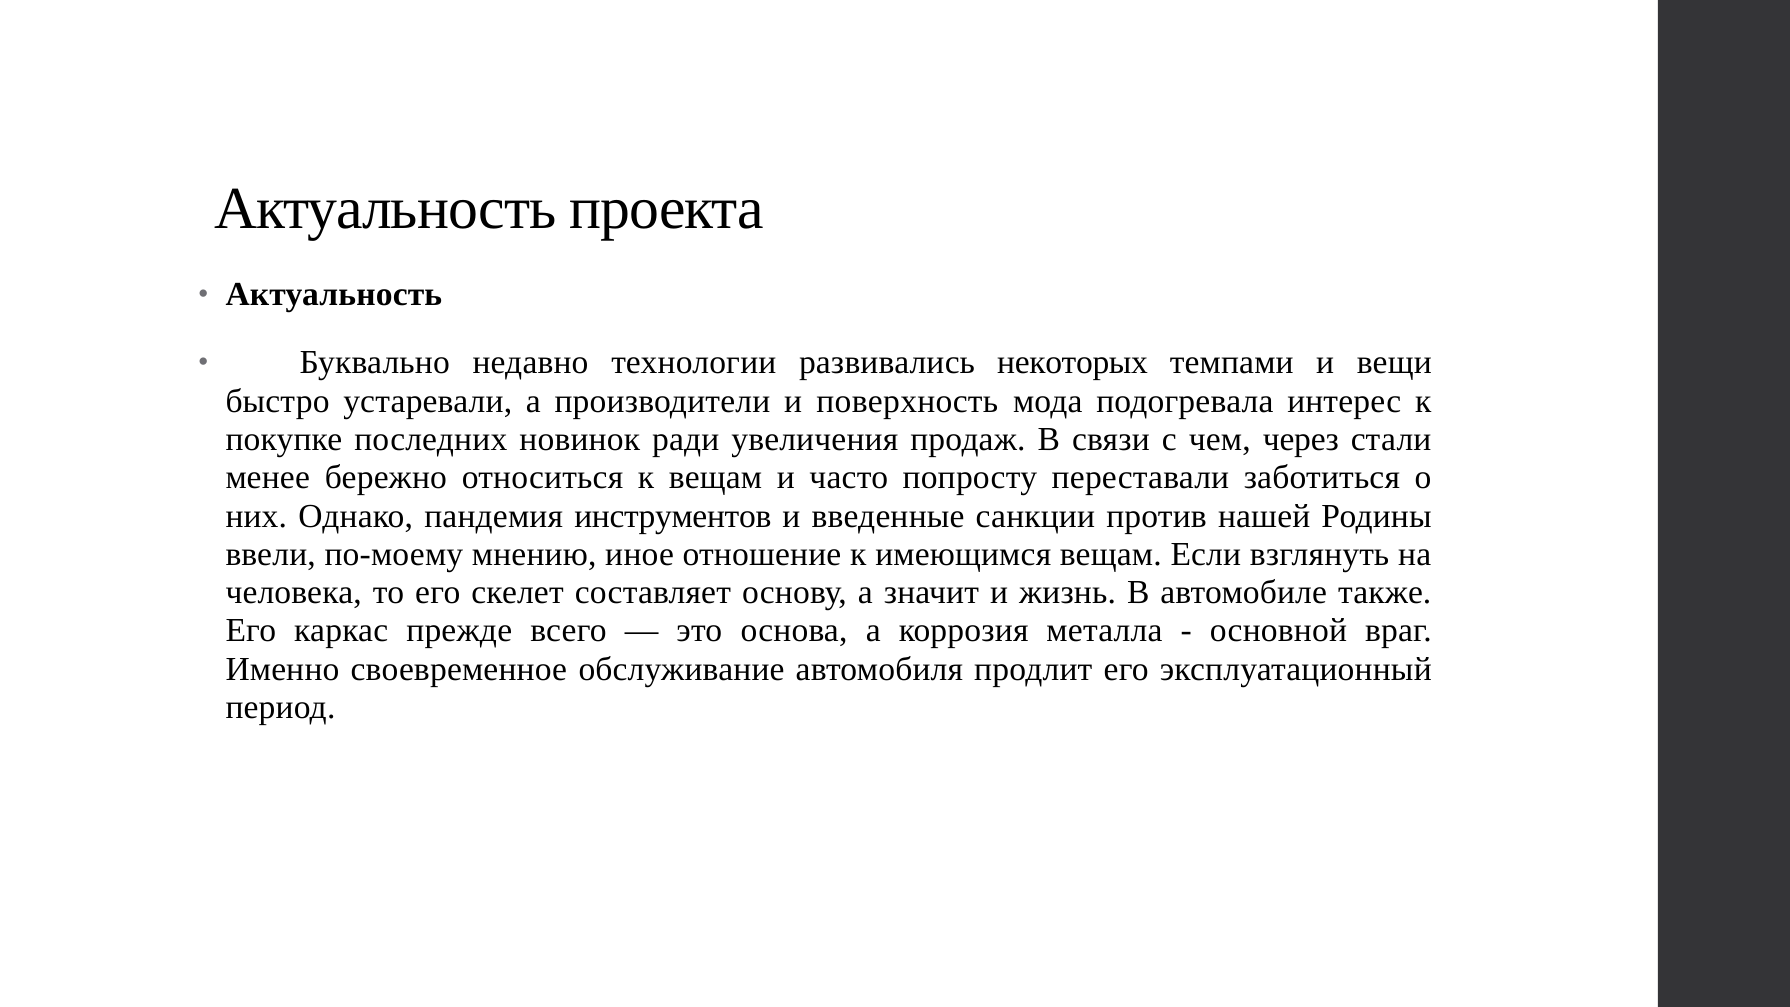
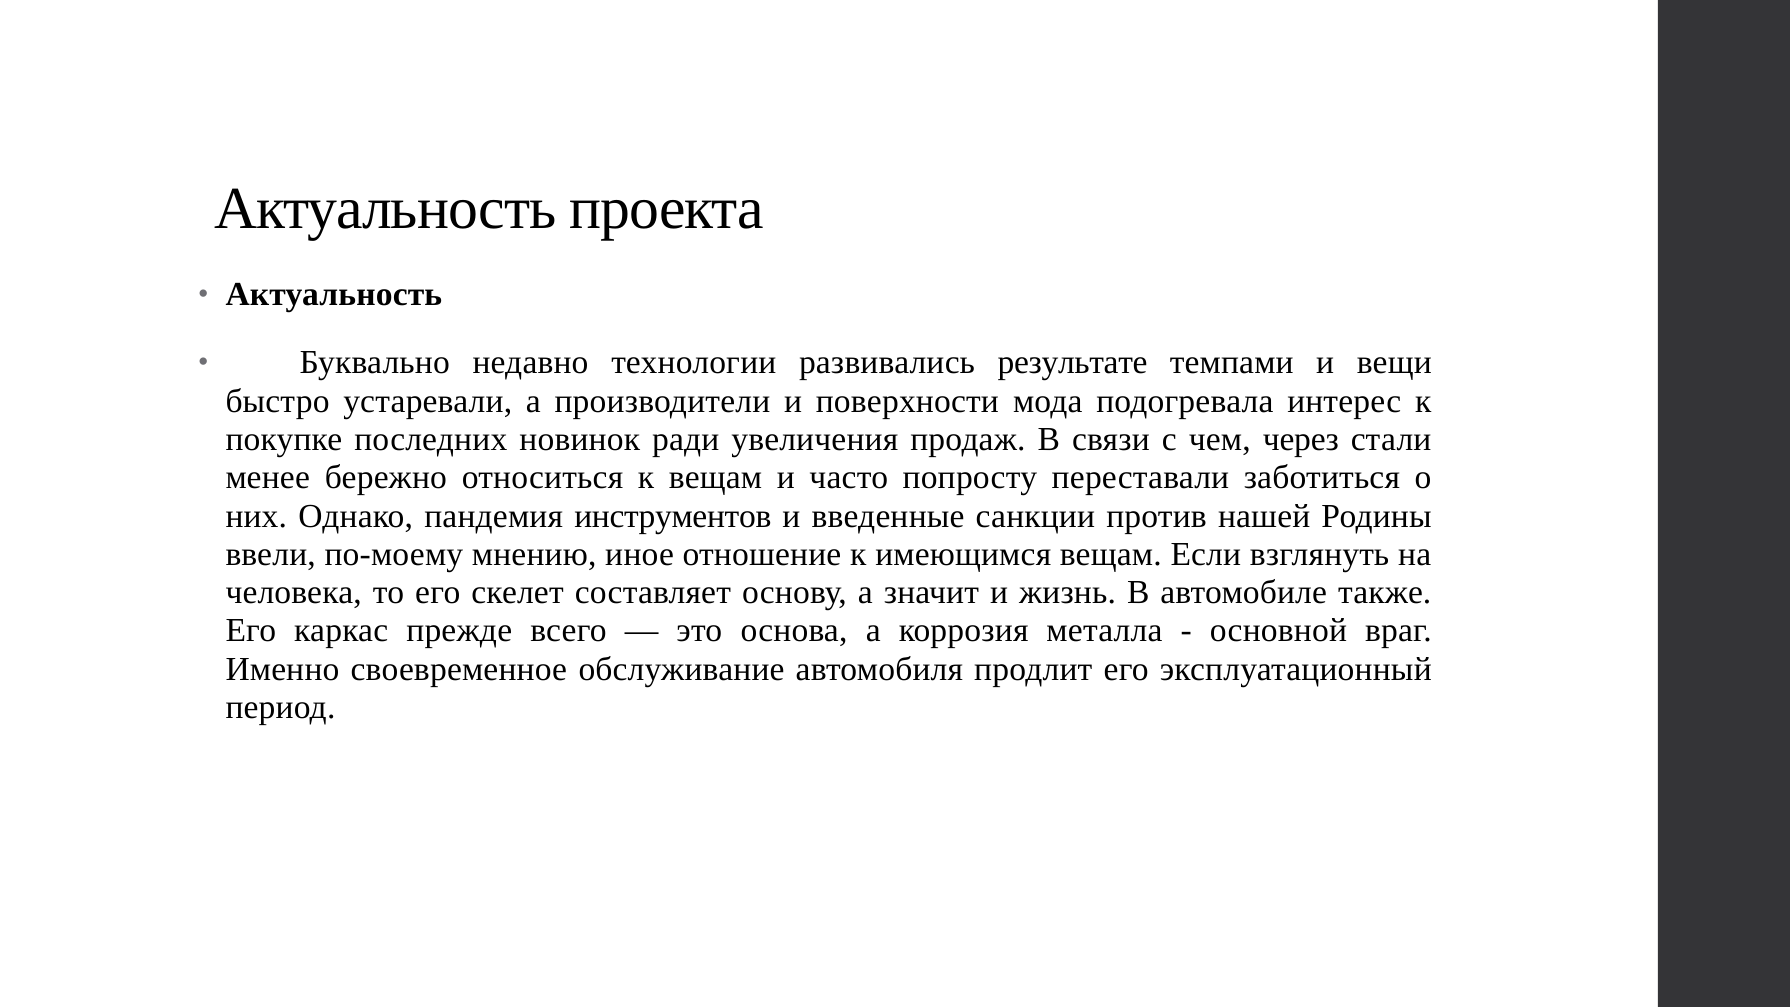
некоторых: некоторых -> результате (1073, 363)
поверхность: поверхность -> поверхности (907, 401)
